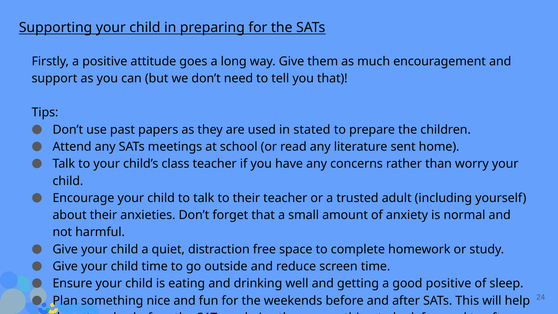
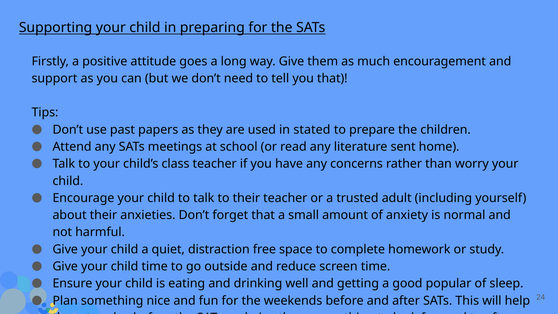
good positive: positive -> popular (449, 283)
